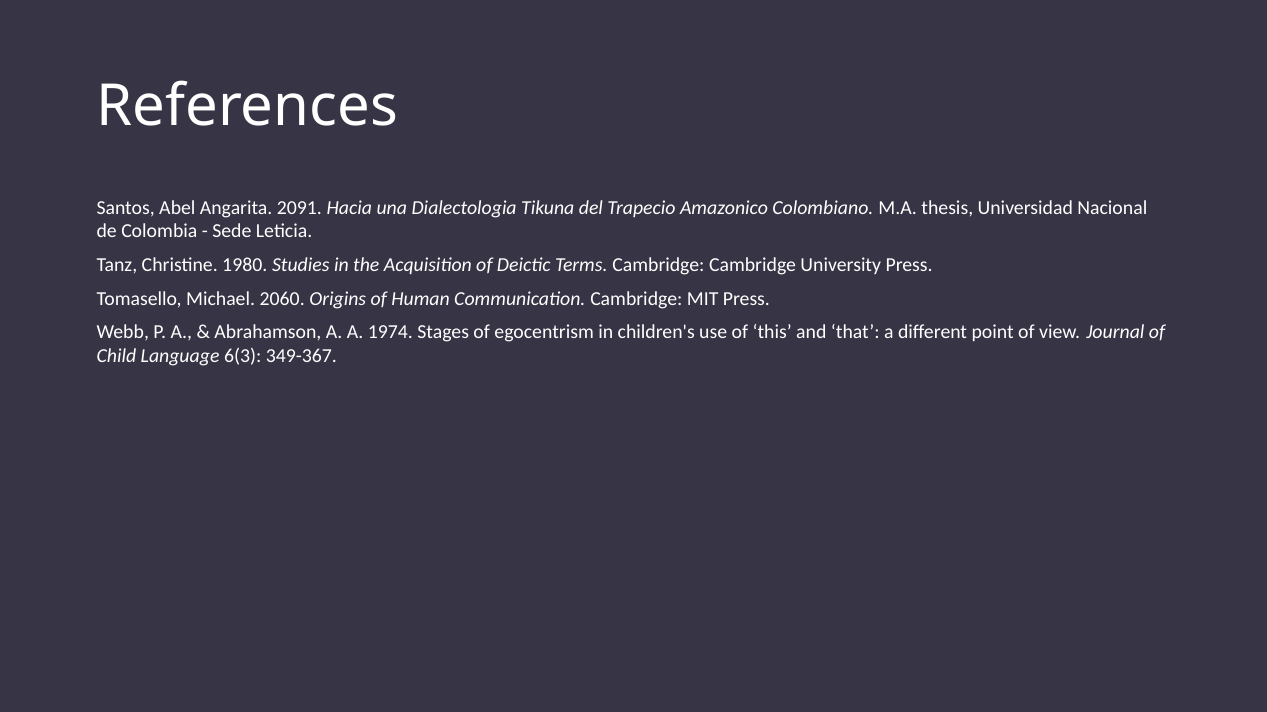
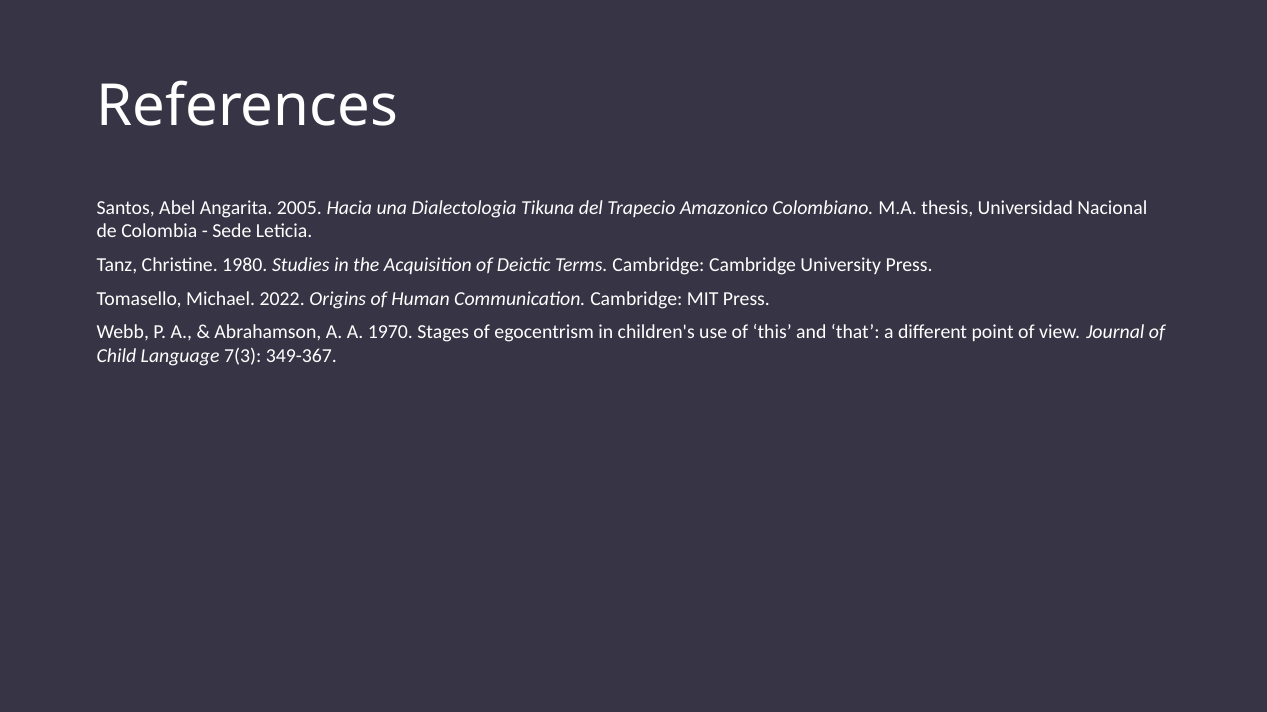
2091: 2091 -> 2005 (299, 208)
2060: 2060 -> 2022 (282, 299)
1974: 1974 -> 1970 (390, 332)
6(3: 6(3 -> 7(3 (243, 356)
